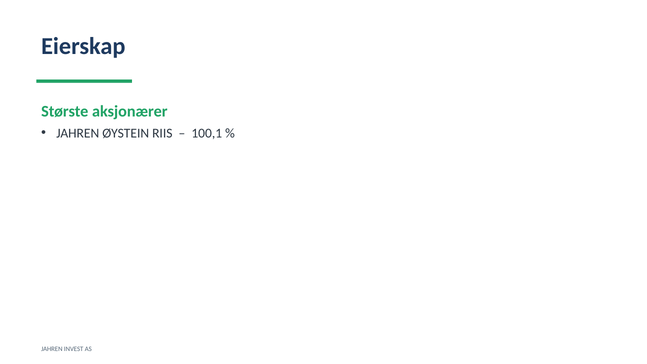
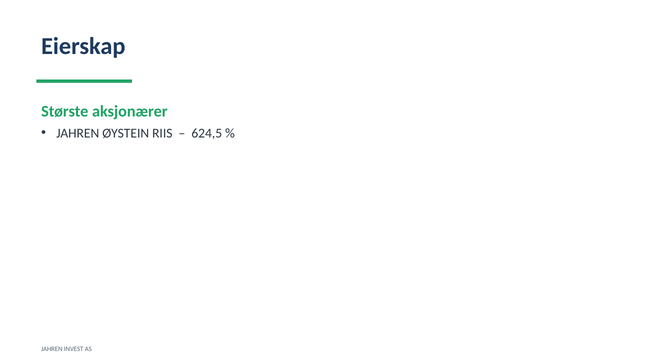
100,1: 100,1 -> 624,5 (207, 133)
